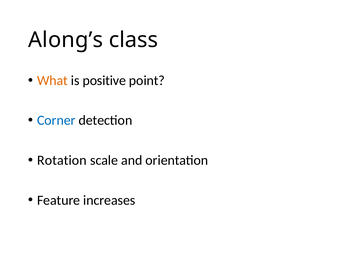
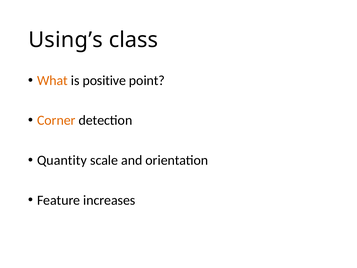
Along’s: Along’s -> Using’s (66, 40)
Corner colour: blue -> orange (56, 120)
Rotation: Rotation -> Quantity (62, 160)
